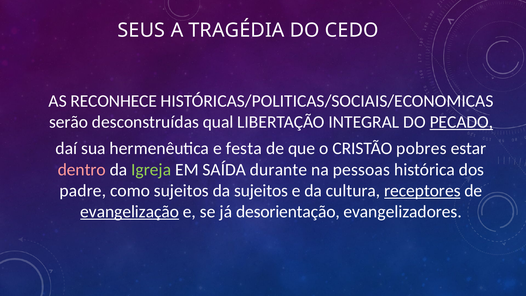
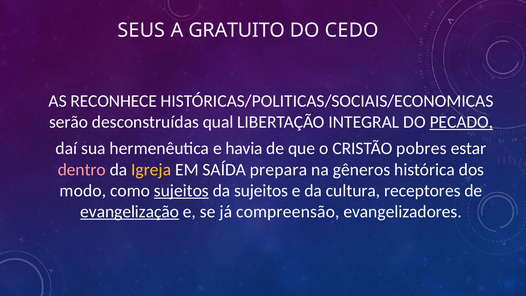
TRAGÉDIA: TRAGÉDIA -> GRATUITO (237, 30)
festa: festa -> havia (244, 148)
Igreja colour: light green -> yellow (151, 170)
durante: durante -> prepara (278, 170)
pessoas: pessoas -> gêneros (362, 170)
padre: padre -> modo (83, 191)
sujeitos underline: none -> present (181, 191)
receptores underline: present -> none (422, 191)
desorientação: desorientação -> compreensão (288, 212)
